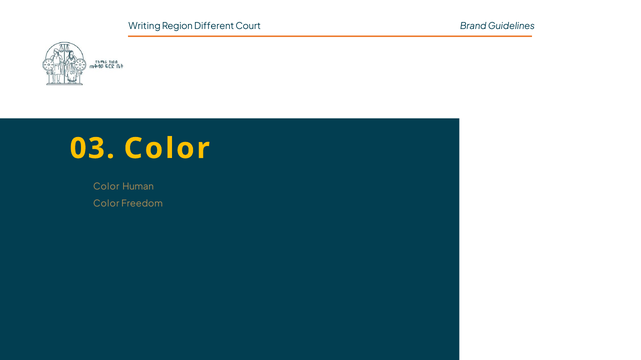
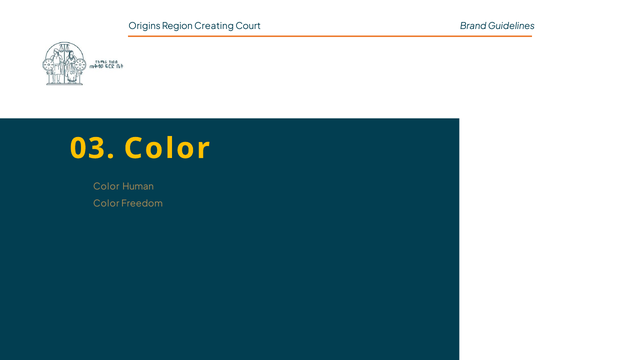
Writing: Writing -> Origins (145, 26)
Different: Different -> Creating (214, 26)
